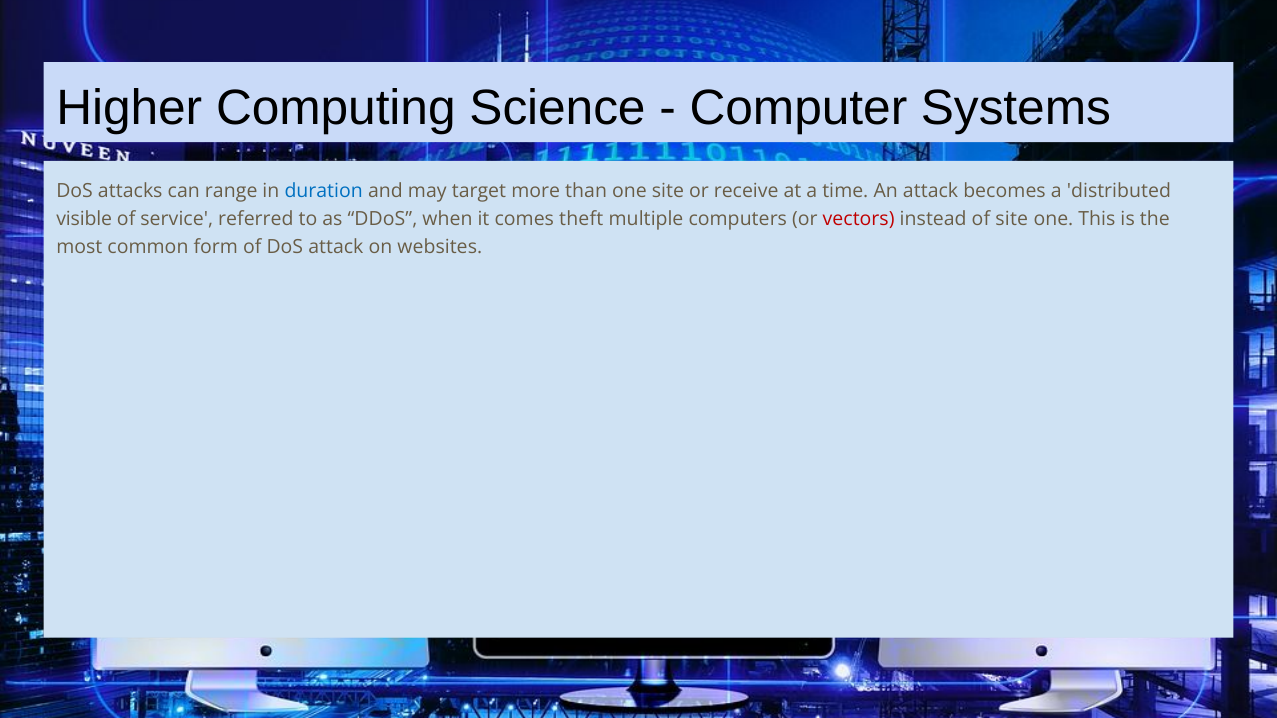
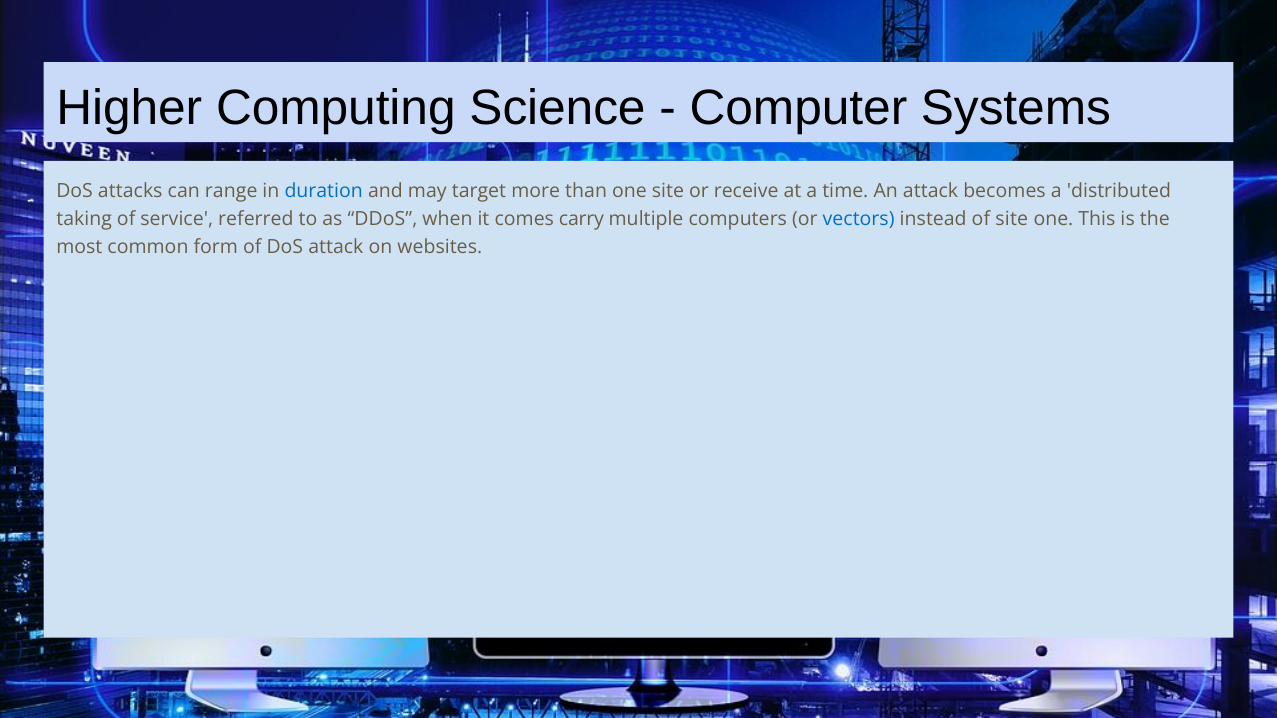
visible: visible -> taking (84, 220)
theft: theft -> carry (581, 220)
vectors colour: red -> blue (859, 220)
